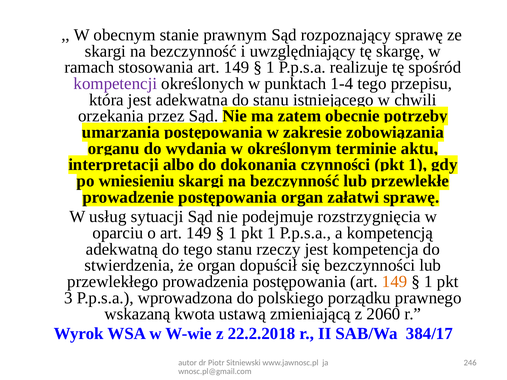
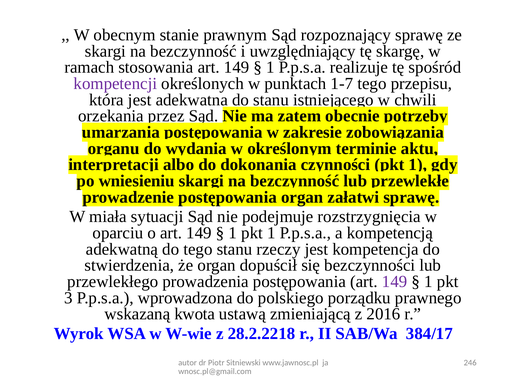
1-4: 1-4 -> 1-7 (342, 84)
usług: usług -> miała (108, 217)
149 colour: orange -> purple (395, 282)
2060: 2060 -> 2016 (383, 314)
22.2.2018: 22.2.2018 -> 28.2.2218 (262, 334)
